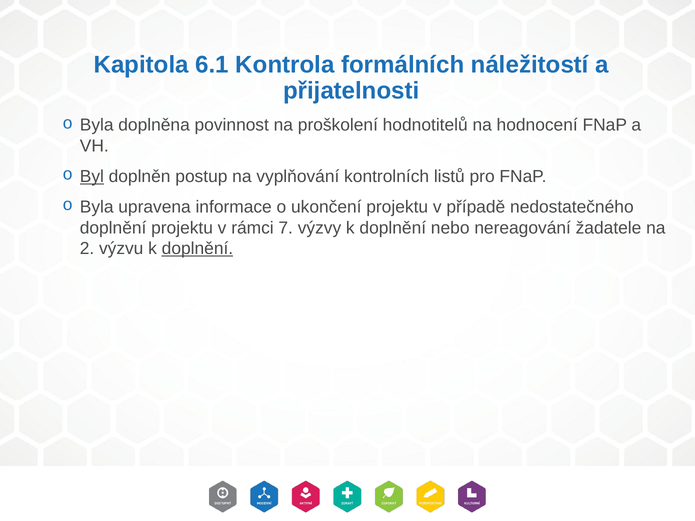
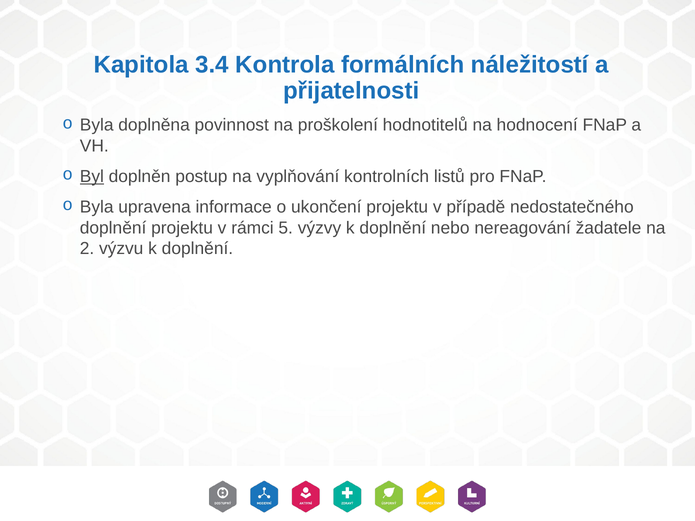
6.1: 6.1 -> 3.4 (212, 65)
7: 7 -> 5 (286, 228)
doplnění underline: present -> none (197, 249)
